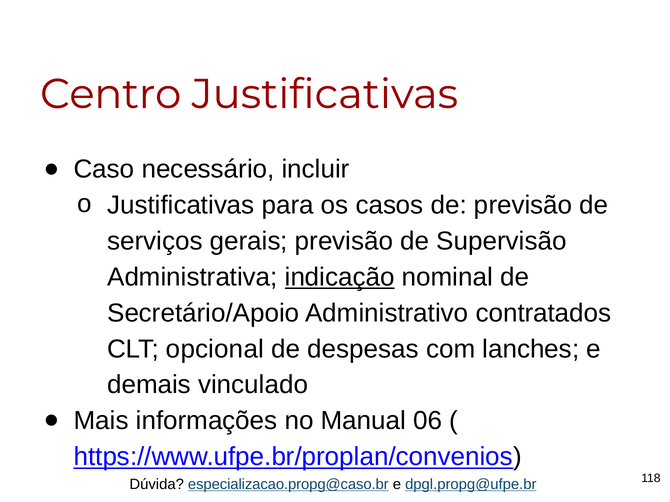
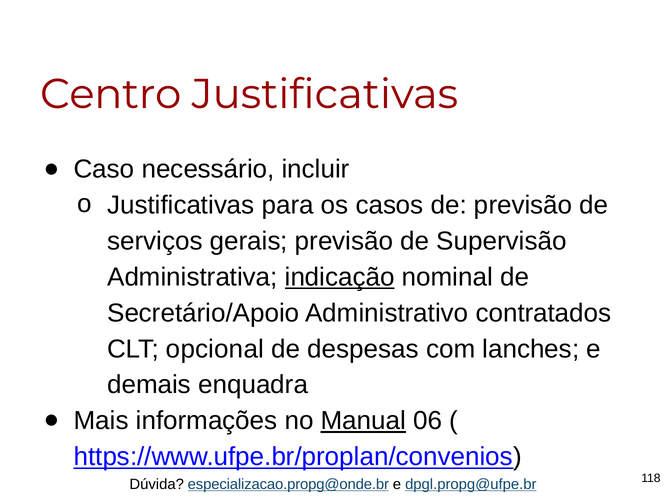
vinculado: vinculado -> enquadra (253, 385)
Manual underline: none -> present (363, 421)
especializacao.propg@caso.br: especializacao.propg@caso.br -> especializacao.propg@onde.br (288, 485)
